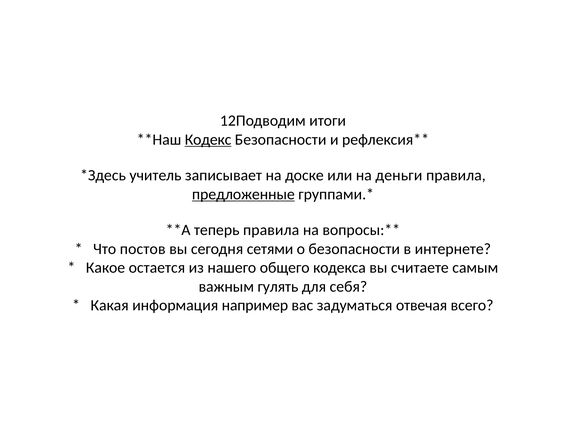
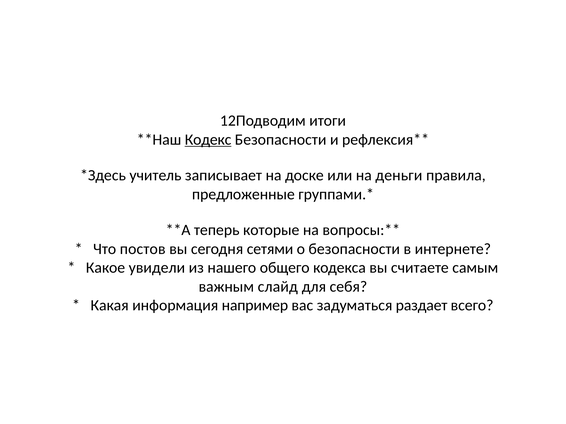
предложенные underline: present -> none (243, 194)
теперь правила: правила -> которые (271, 230)
остается: остается -> увидели (157, 268)
гулять: гулять -> слайд (278, 287)
отвечая: отвечая -> раздает (422, 306)
